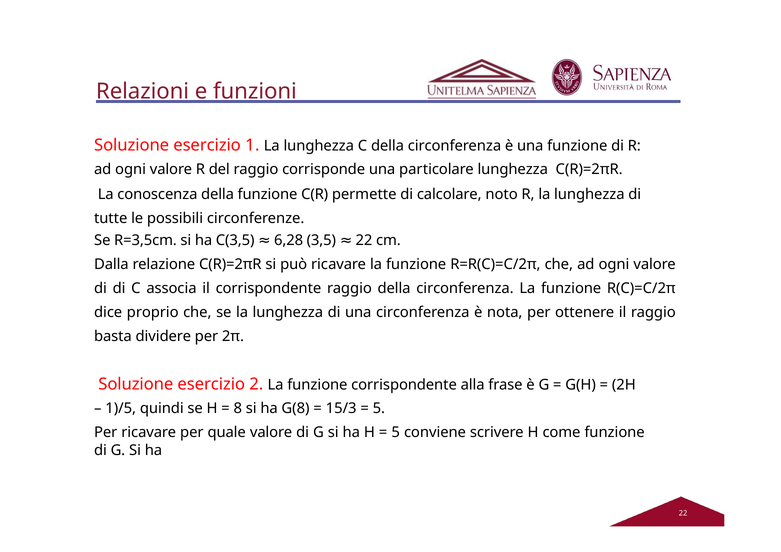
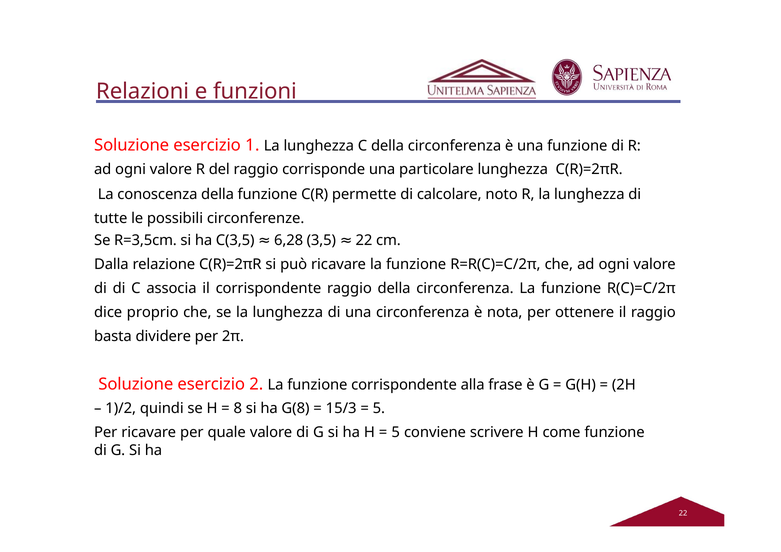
1)/5: 1)/5 -> 1)/2 (121, 408)
